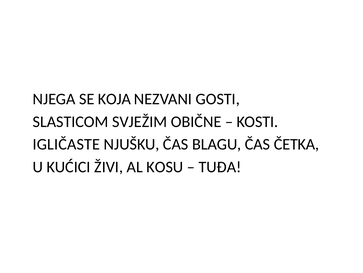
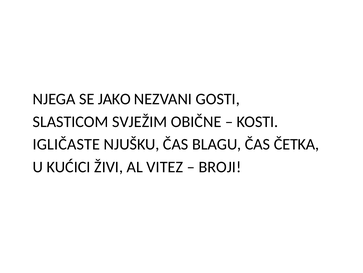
KOJA: KOJA -> JAKO (114, 99)
KOSU: KOSU -> VITEZ (165, 167)
TUĐA: TUĐA -> BROJI (220, 167)
